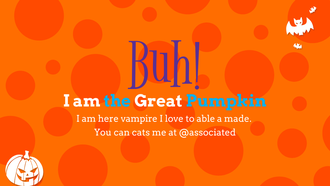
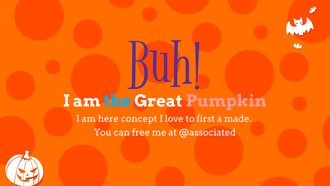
Pumpkin colour: light blue -> pink (226, 101)
vampire: vampire -> concept (139, 119)
able: able -> first (206, 119)
cats: cats -> free (141, 132)
